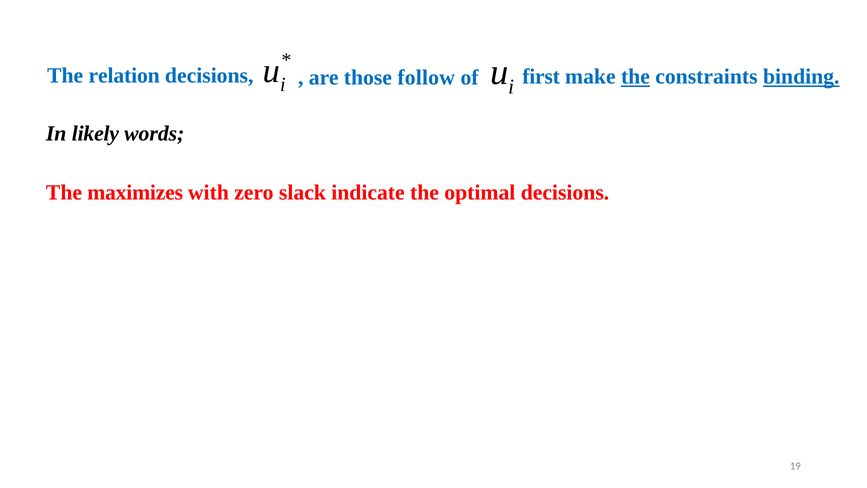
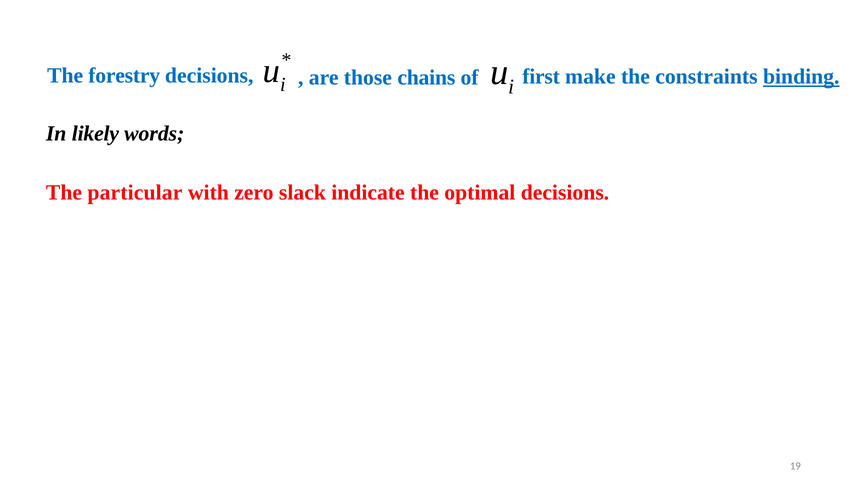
follow: follow -> chains (426, 78)
the underline: present -> none (635, 77)
relation: relation -> forestry (124, 76)
maximizes: maximizes -> particular (135, 193)
